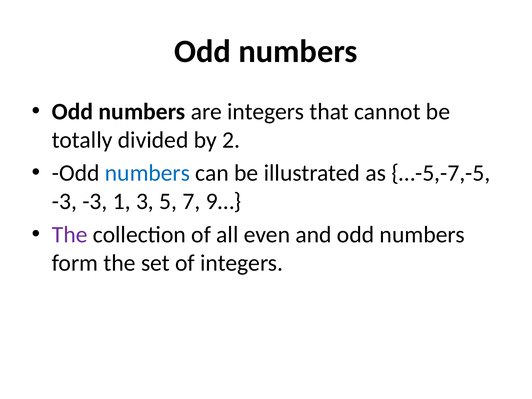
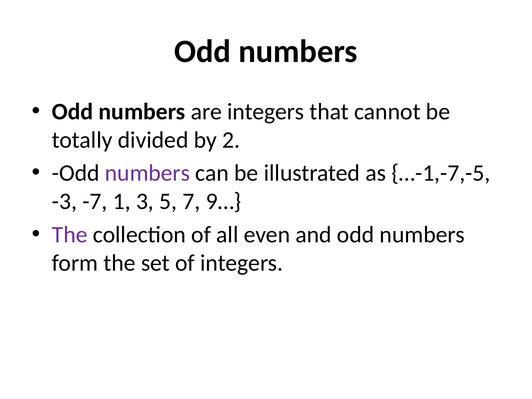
numbers colour: blue -> purple (147, 173)
…-5,-7,-5: …-5,-7,-5 -> …-1,-7,-5 (441, 173)
-3 -3: -3 -> -7 (95, 201)
